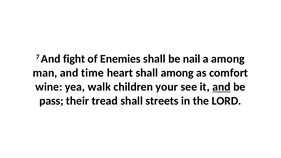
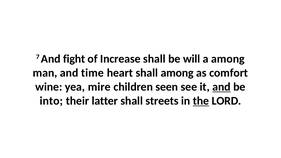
Enemies: Enemies -> Increase (120, 59)
nail: nail -> will (192, 59)
walk: walk -> mire (99, 87)
your: your -> seen (167, 87)
pass: pass -> into (51, 101)
tread: tread -> latter (105, 101)
the underline: none -> present (201, 101)
